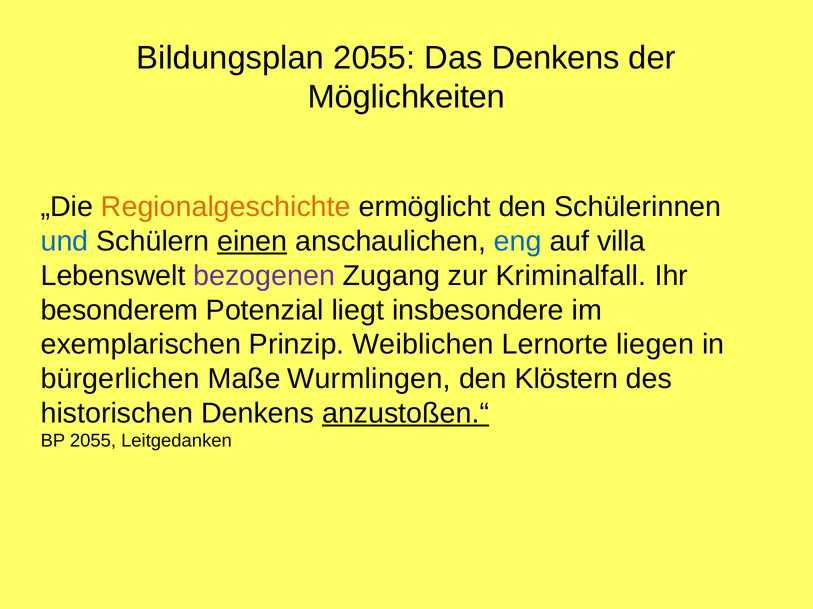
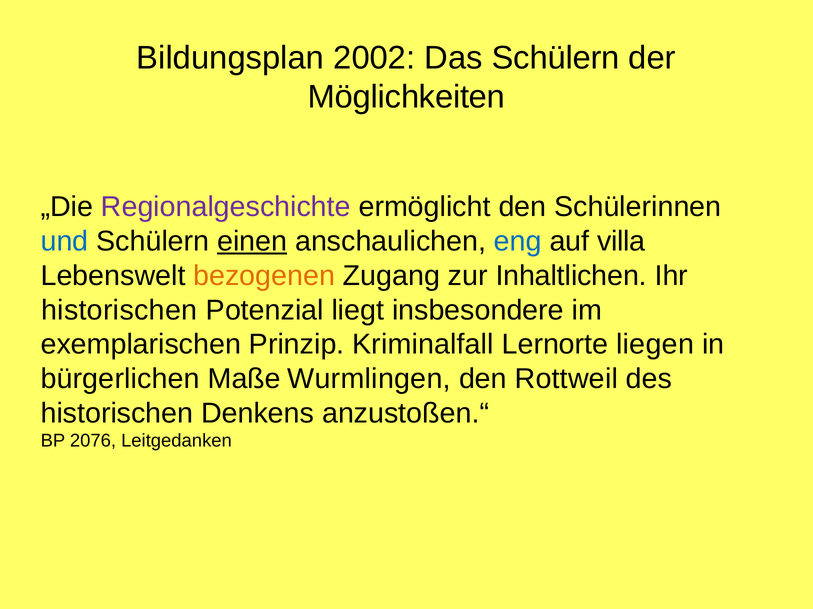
Bildungsplan 2055: 2055 -> 2002 (374, 58)
Das Denkens: Denkens -> Schülern (556, 58)
Regionalgeschichte colour: orange -> purple (226, 207)
bezogenen colour: purple -> orange (264, 276)
Kriminalfall: Kriminalfall -> Inhaltlichen (571, 276)
besonderem: besonderem -> historischen (119, 310)
Weiblichen: Weiblichen -> Kriminalfall (423, 345)
Klöstern: Klöstern -> Rottweil (566, 379)
anzustoßen.“ underline: present -> none (406, 414)
BP 2055: 2055 -> 2076 (93, 441)
